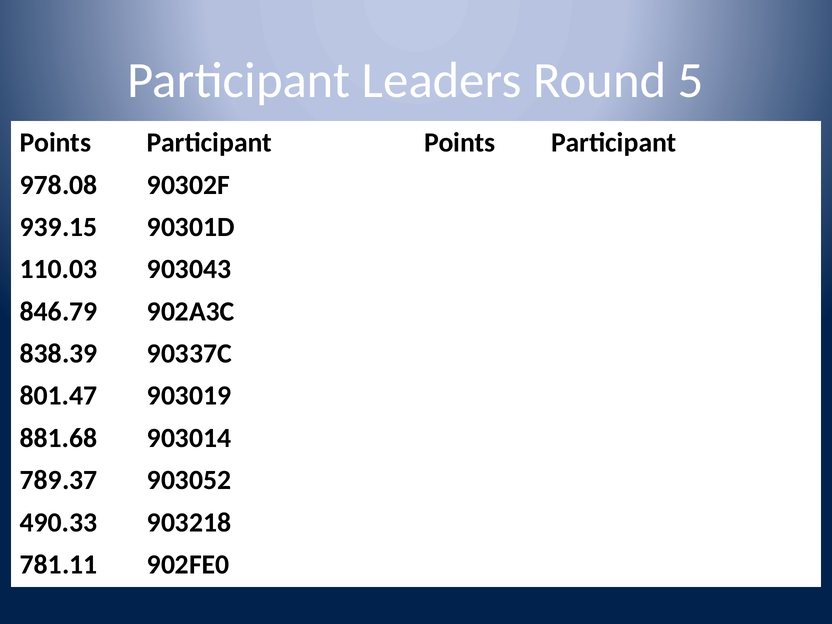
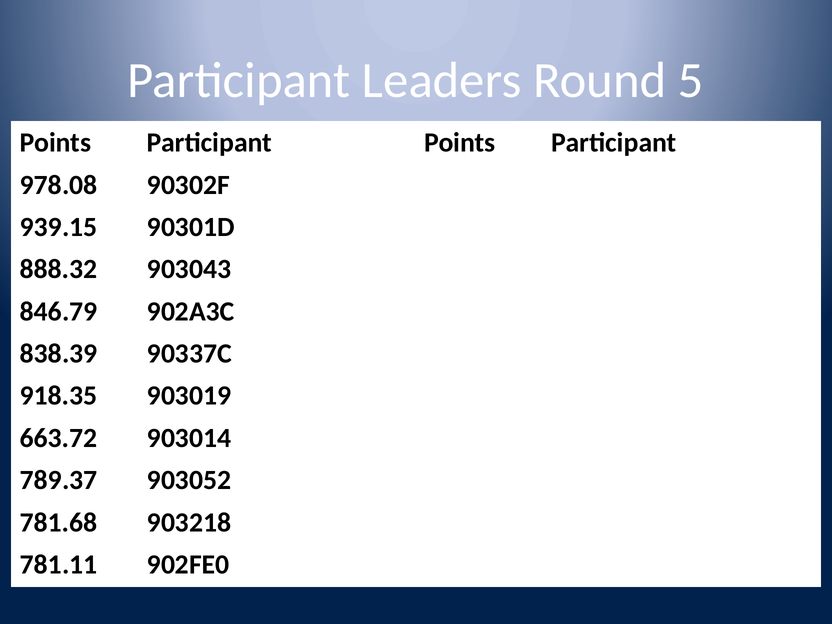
110.03: 110.03 -> 888.32 (59, 269)
801.47: 801.47 -> 918.35 (59, 396)
881.68: 881.68 -> 663.72 (59, 438)
490.33: 490.33 -> 781.68 (59, 522)
